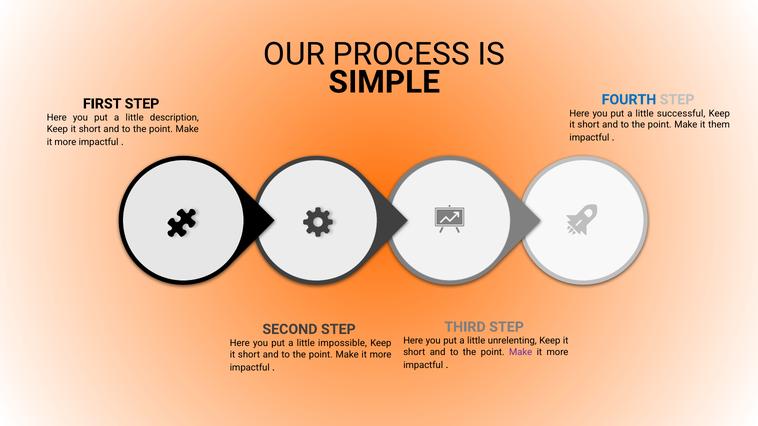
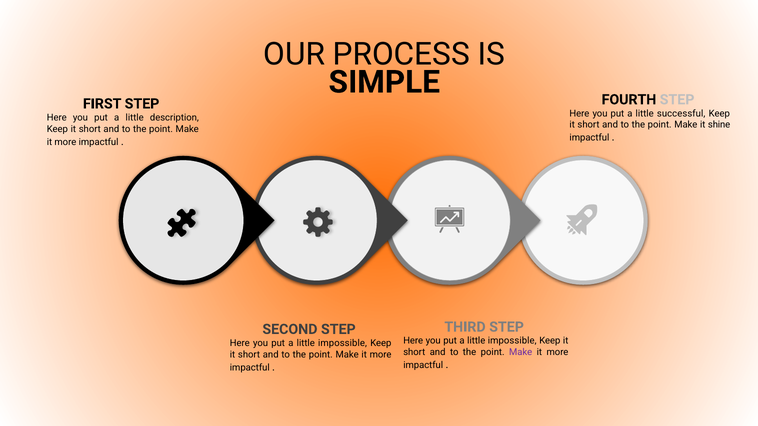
FOURTH colour: blue -> black (629, 100)
them: them -> shine (719, 125)
unrelenting: unrelenting -> impossible (512, 341)
